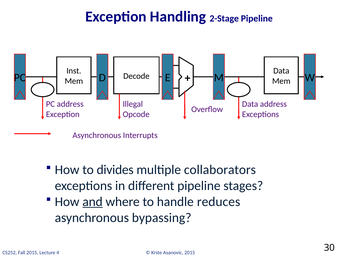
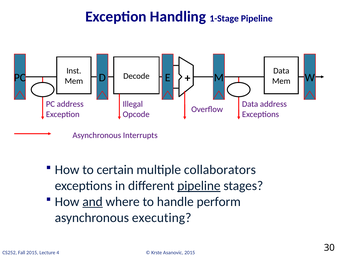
2-Stage: 2-Stage -> 1-Stage (224, 19)
divides: divides -> certain (115, 170)
pipeline underline: none -> present (199, 186)
reduces: reduces -> perform (219, 202)
bypassing: bypassing -> executing (162, 217)
